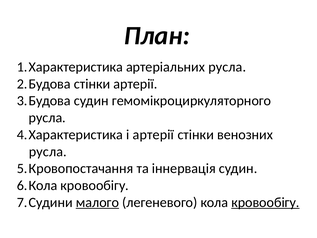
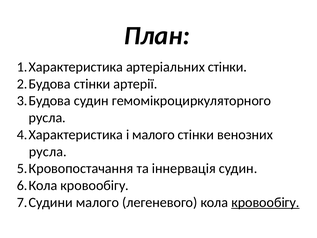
артеріальних русла: русла -> стінки (227, 67)
і артерії: артерії -> малого (153, 135)
малого underline: present -> none (97, 202)
